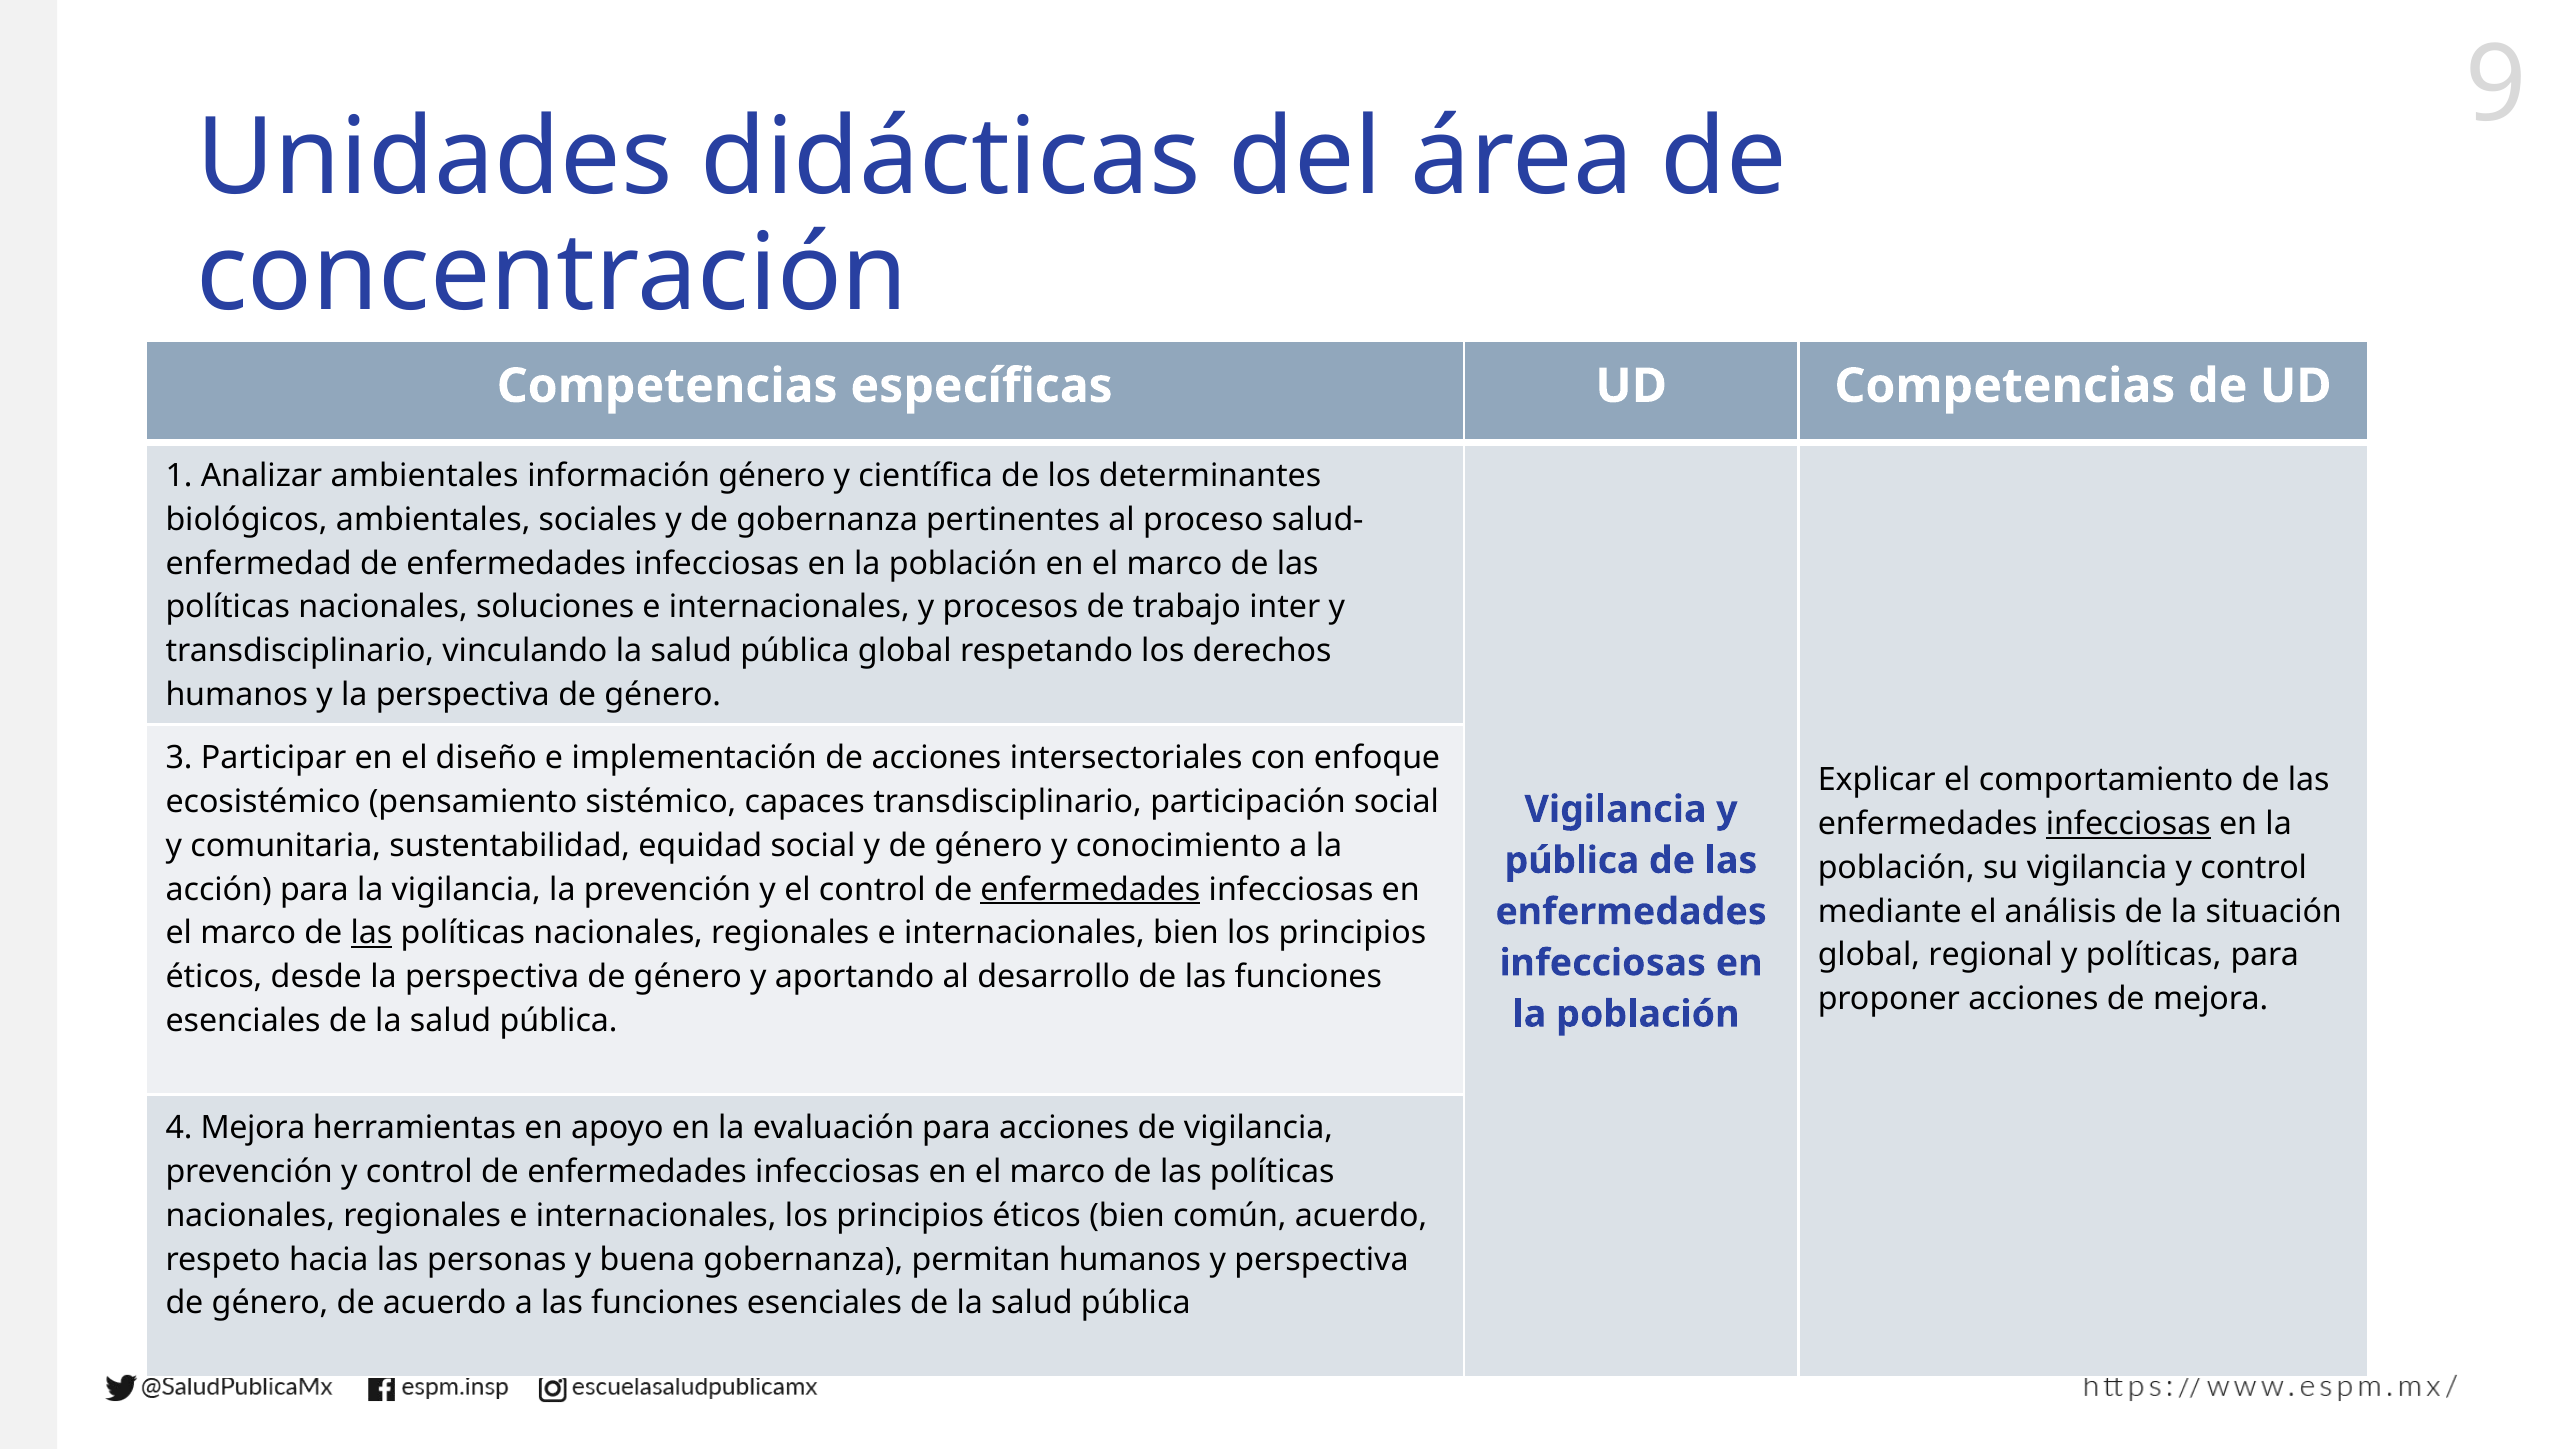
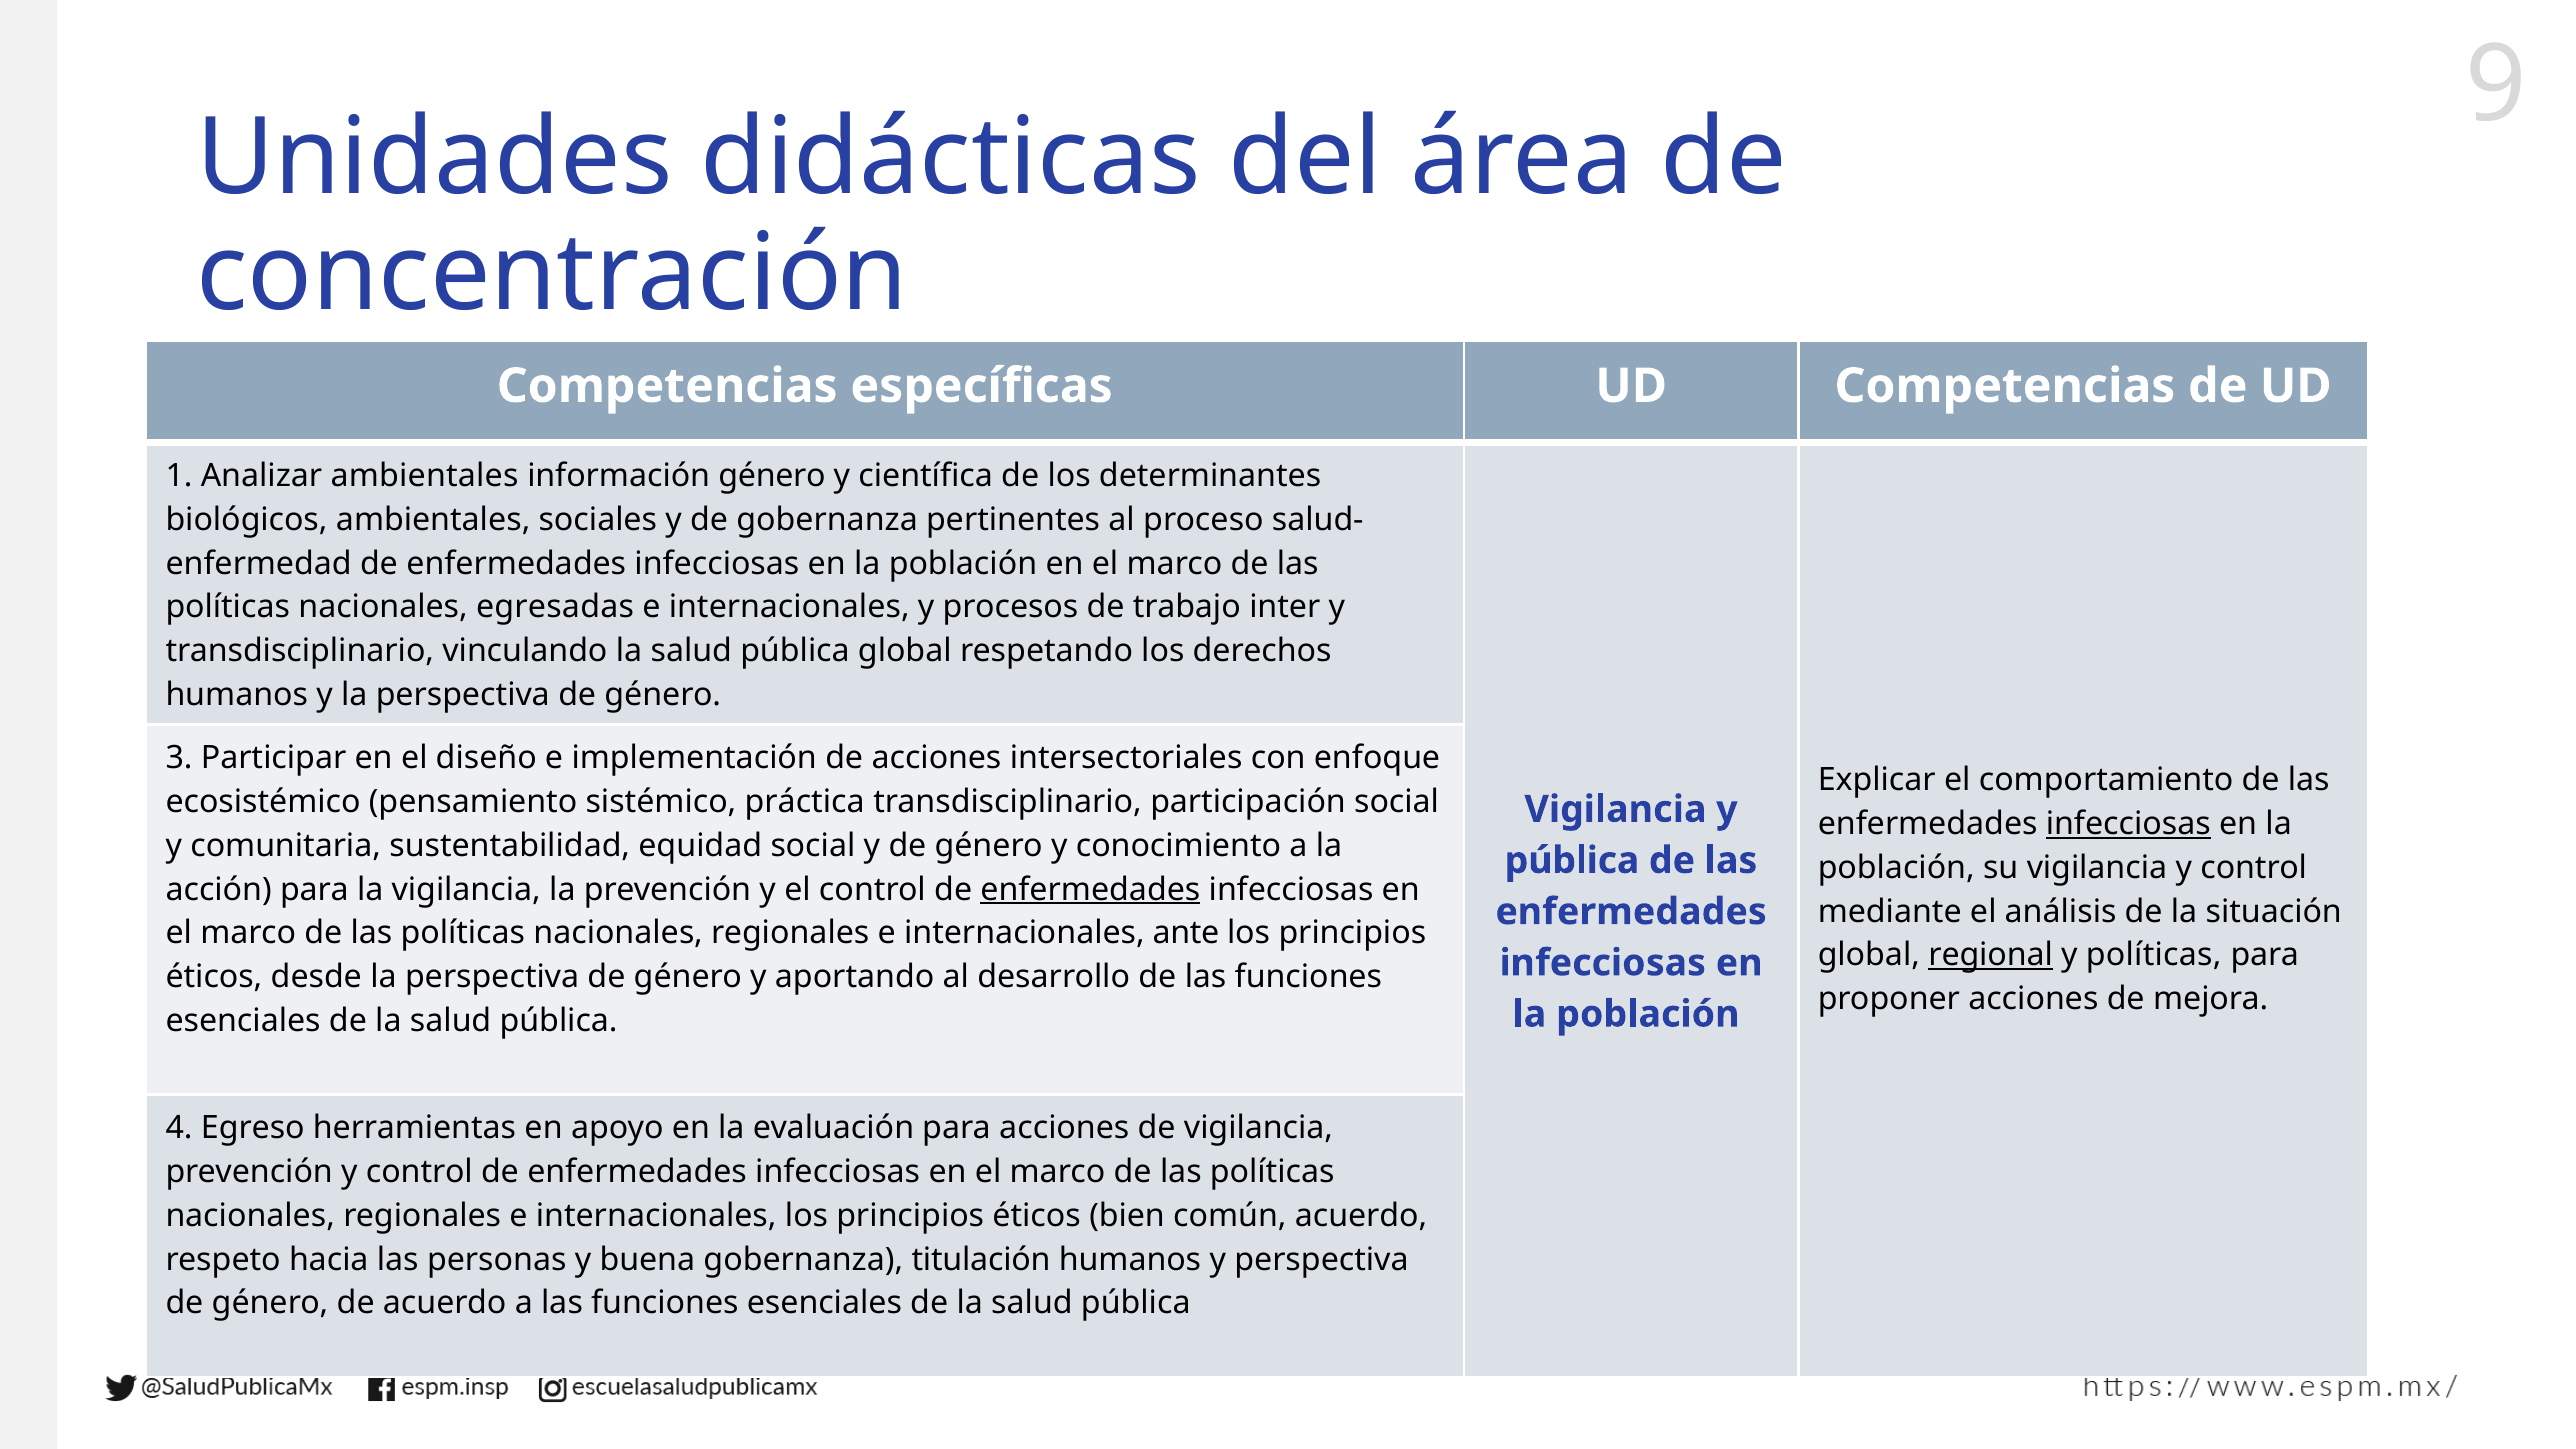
soluciones: soluciones -> egresadas (555, 607)
capaces: capaces -> práctica (805, 802)
las underline: present -> none (371, 933)
internacionales bien: bien -> ante (1186, 933)
regional underline: none -> present (1991, 955)
4 Mejora: Mejora -> Egreso (253, 1128)
permitan: permitan -> titulación (981, 1259)
